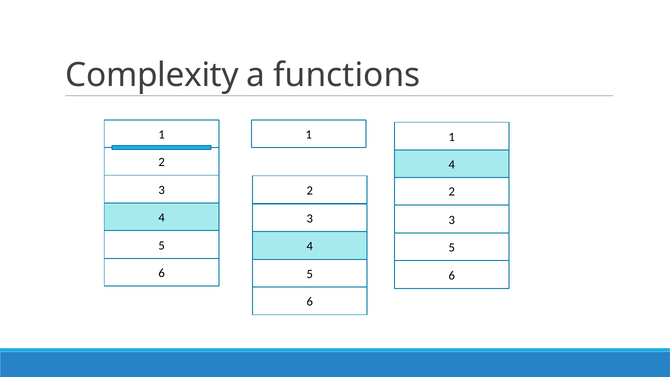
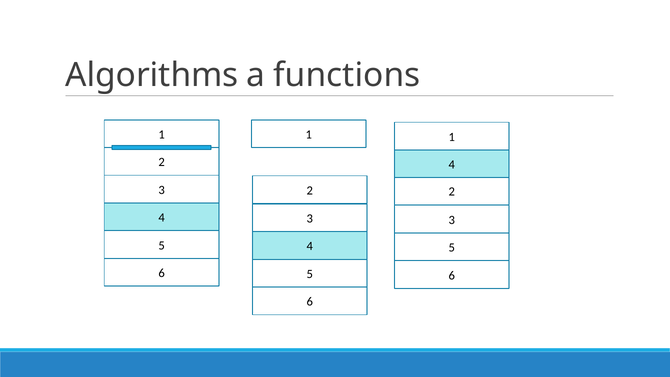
Complexity: Complexity -> Algorithms (152, 75)
